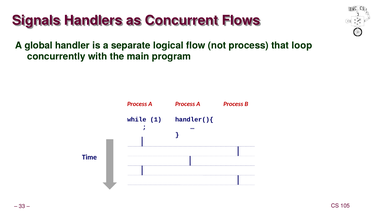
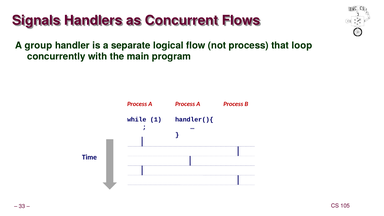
global: global -> group (38, 45)
